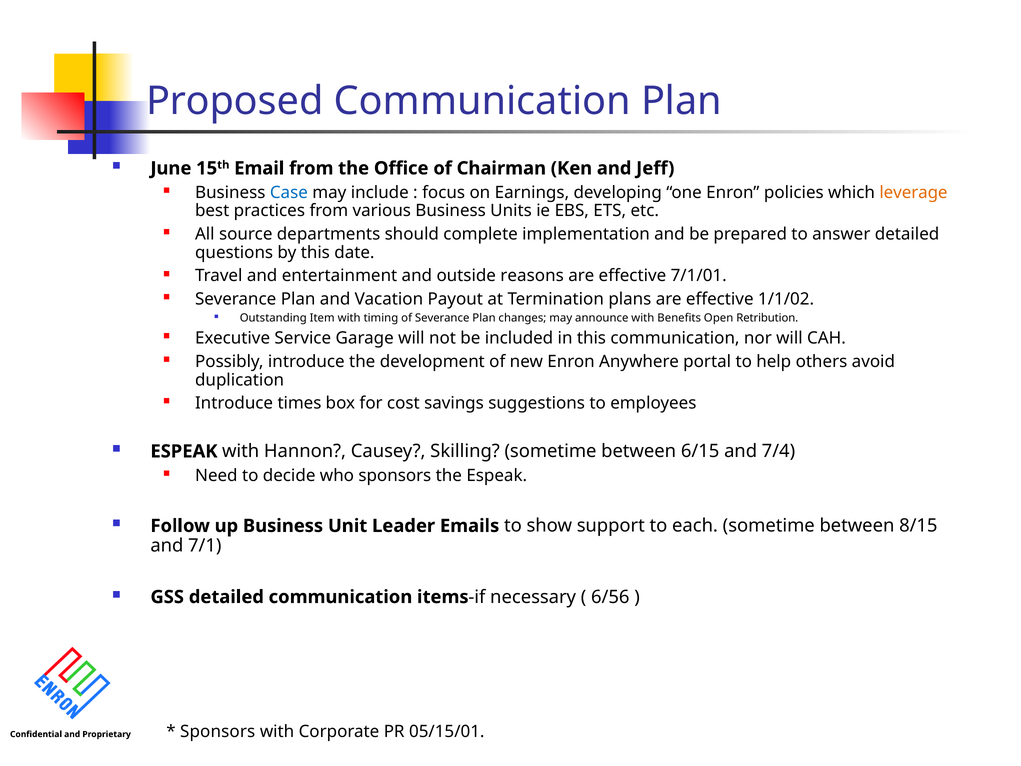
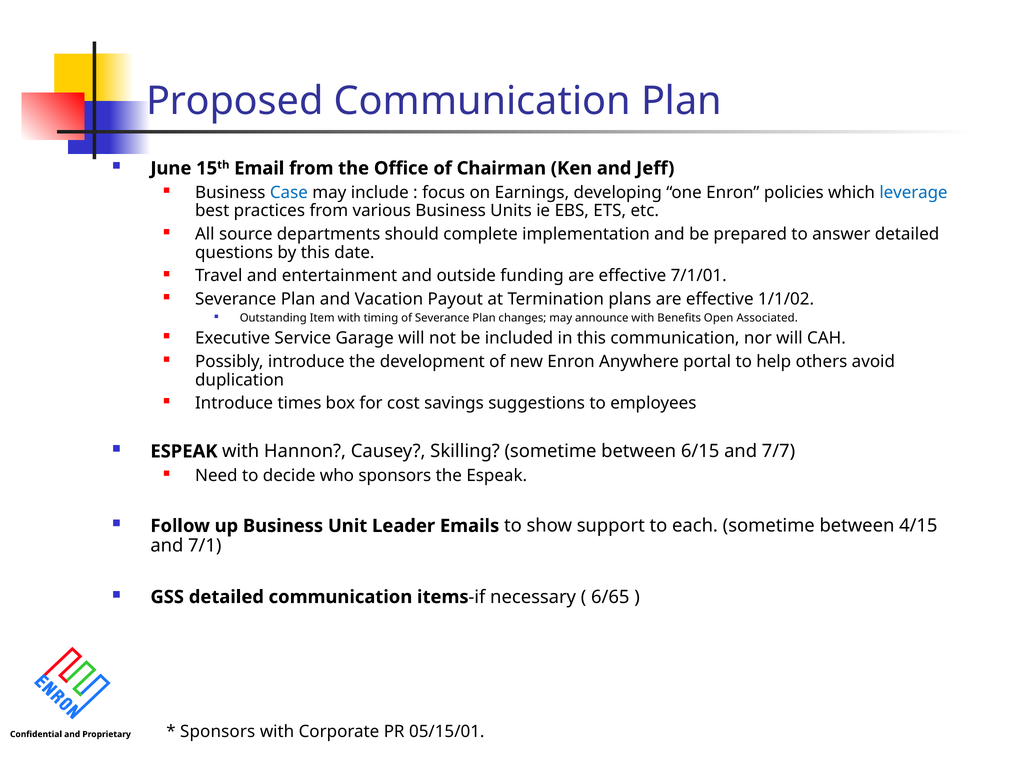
leverage colour: orange -> blue (914, 192)
reasons: reasons -> funding (532, 276)
Retribution: Retribution -> Associated (767, 318)
7/4: 7/4 -> 7/7 (778, 451)
8/15: 8/15 -> 4/15 (918, 526)
6/56: 6/56 -> 6/65 (610, 597)
